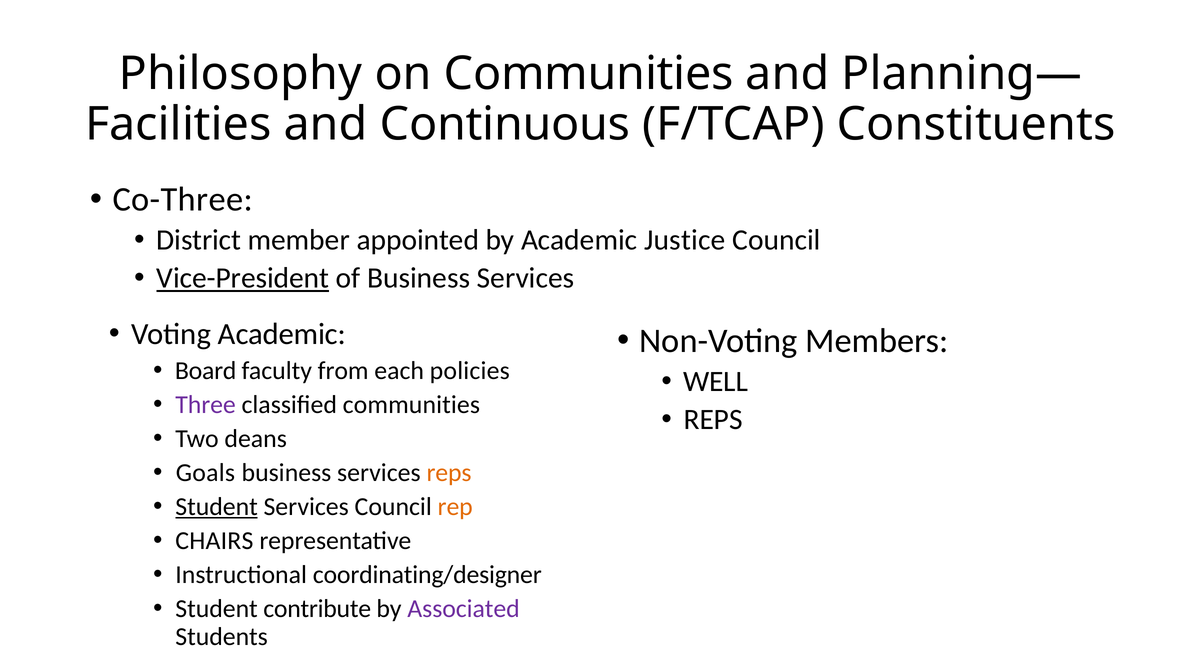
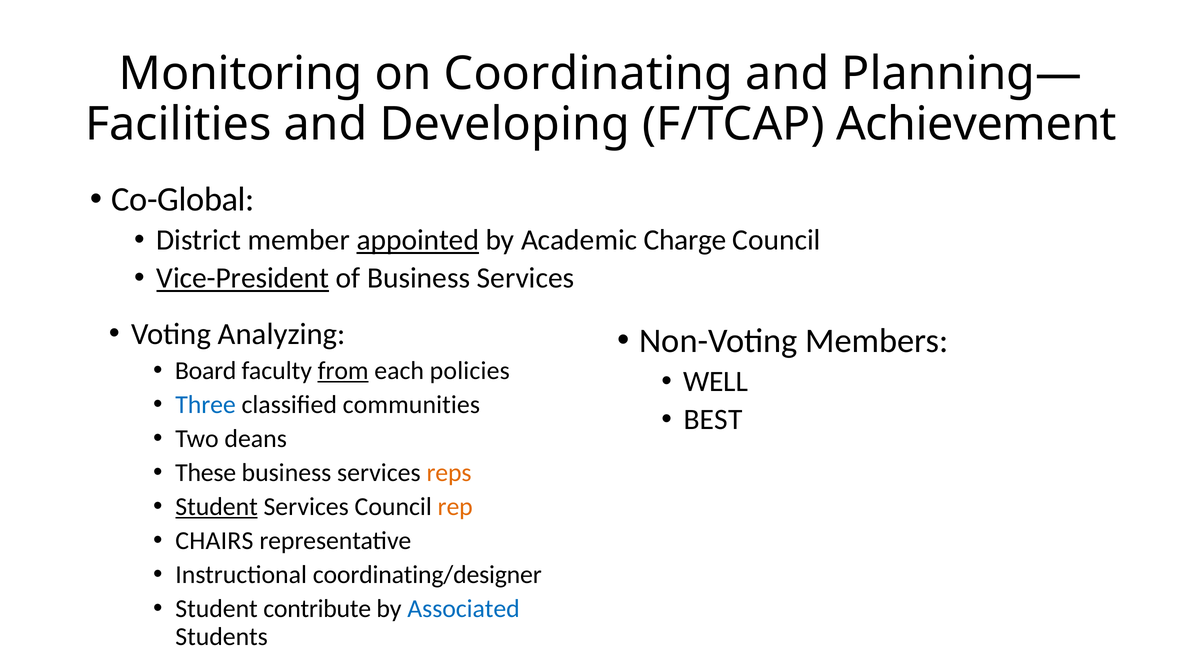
Philosophy: Philosophy -> Monitoring (241, 74)
on Communities: Communities -> Coordinating (588, 74)
Continuous: Continuous -> Developing (505, 124)
Constituents: Constituents -> Achievement (976, 124)
Co-Three: Co-Three -> Co-Global (183, 199)
appointed underline: none -> present (418, 240)
Justice: Justice -> Charge (685, 240)
Voting Academic: Academic -> Analyzing (282, 334)
from underline: none -> present (343, 370)
Three colour: purple -> blue (206, 404)
REPS: REPS -> BEST (713, 419)
Goals: Goals -> These (206, 473)
Associated colour: purple -> blue (464, 609)
